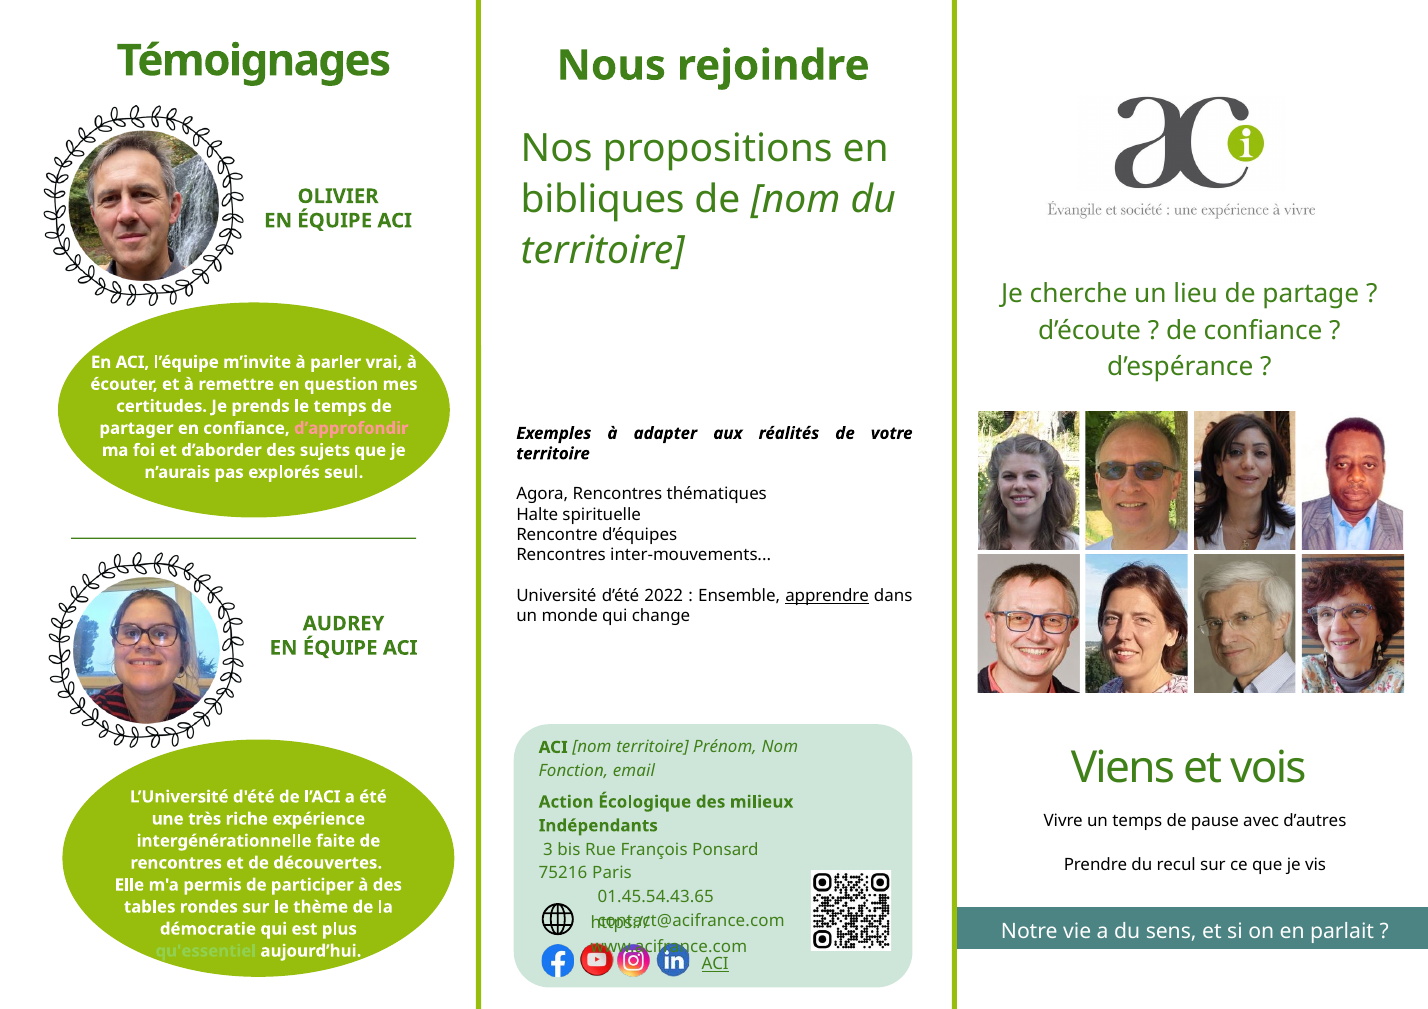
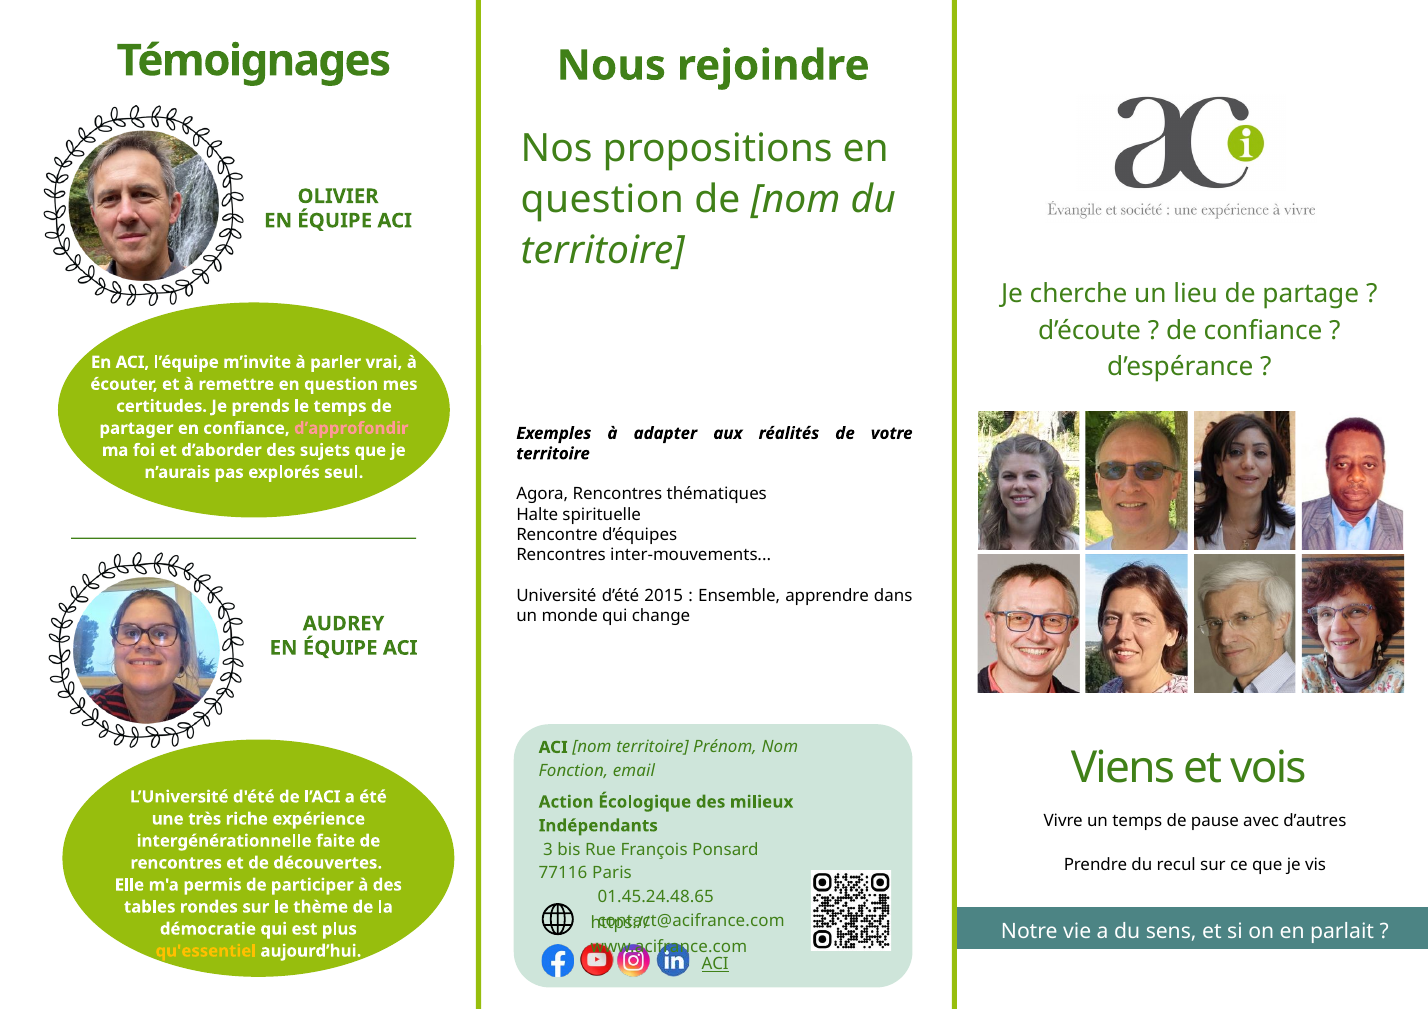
bibliques: bibliques -> question (602, 200)
2022: 2022 -> 2015 (664, 596)
apprendre underline: present -> none (827, 596)
75216: 75216 -> 77116 (563, 873)
01.45.54.43.65: 01.45.54.43.65 -> 01.45.24.48.65 (656, 897)
qu'essentiel colour: light green -> yellow (206, 951)
